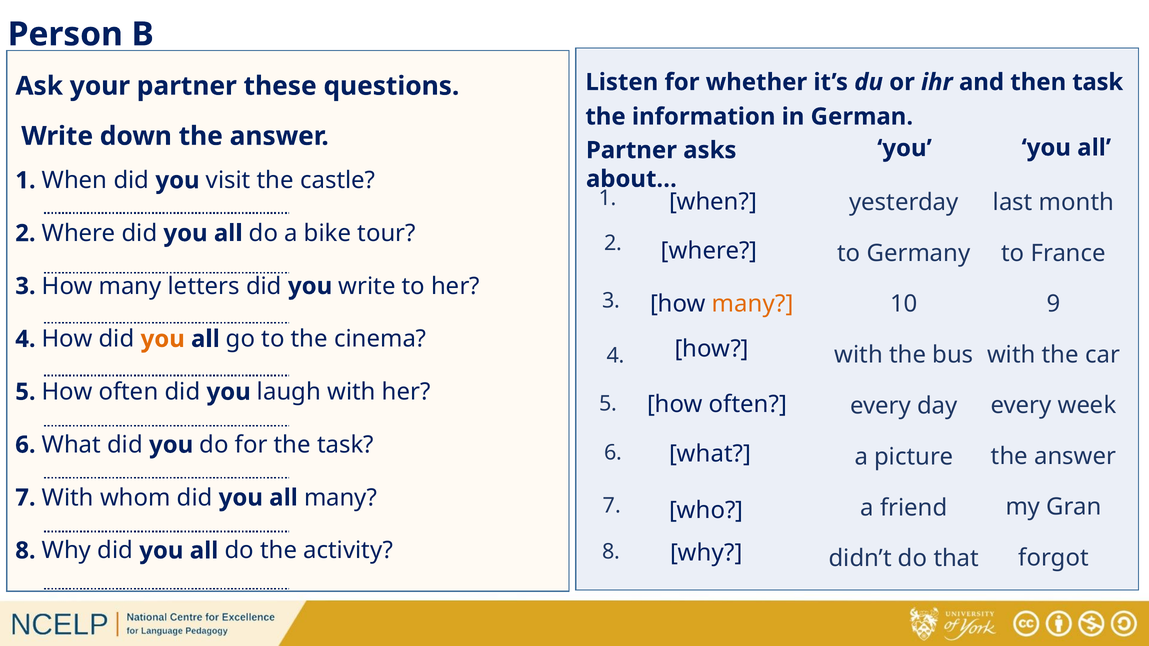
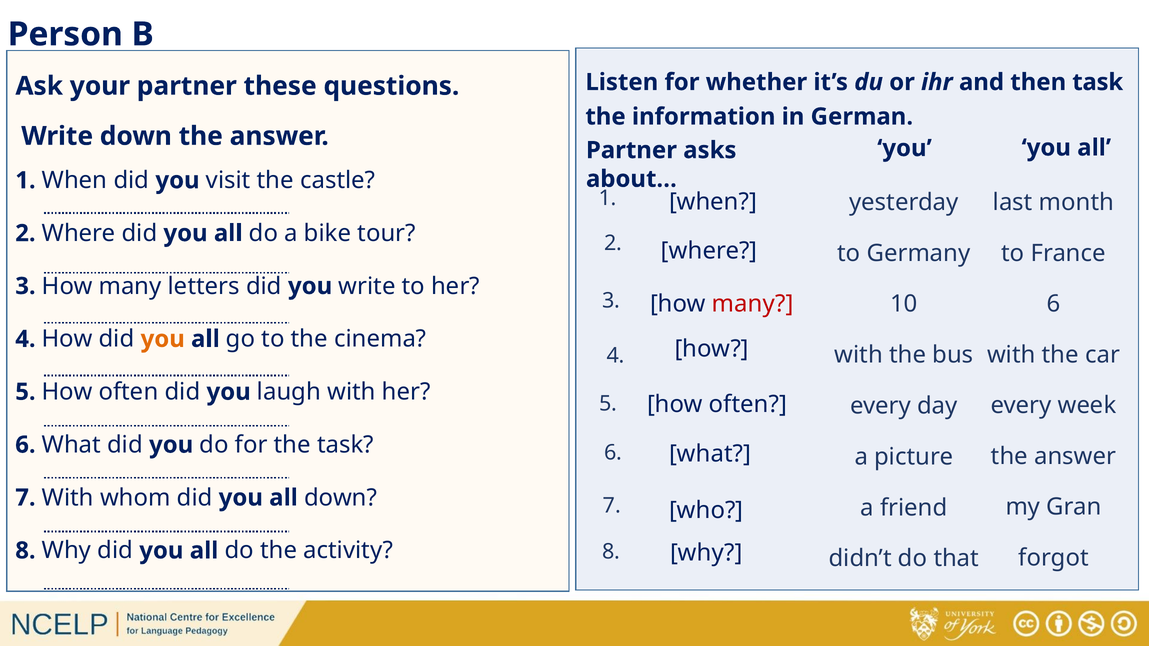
many colour: orange -> red (753, 304)
10 9: 9 -> 6 (1054, 304)
all many: many -> down (341, 498)
